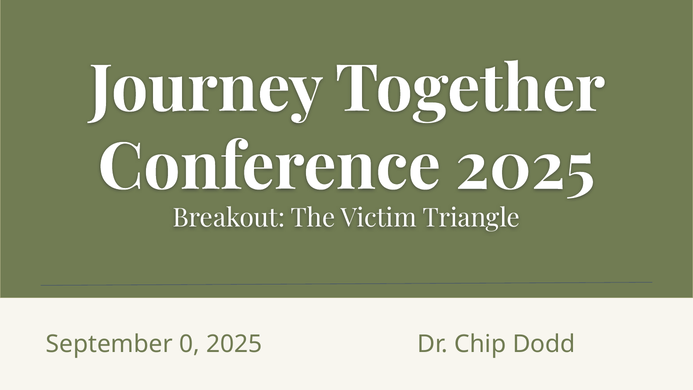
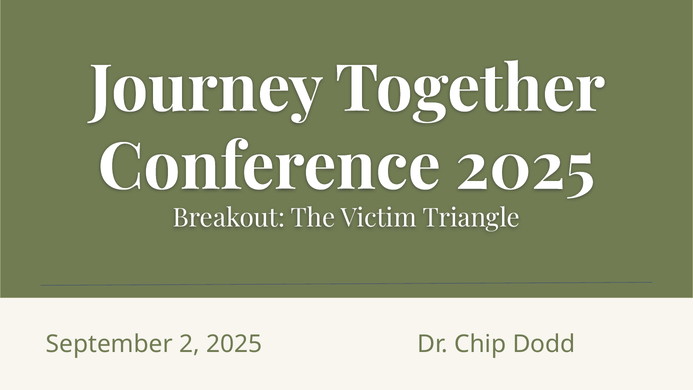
0: 0 -> 2 (189, 344)
